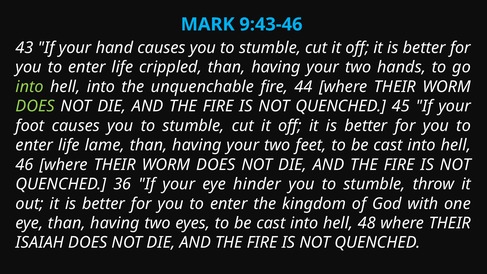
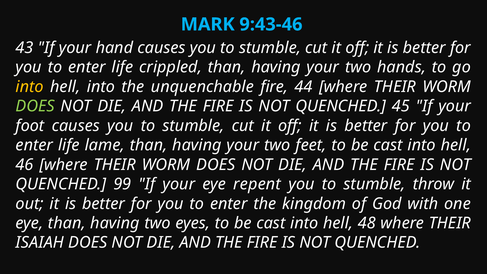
into colour: light green -> yellow (30, 87)
36: 36 -> 99 (122, 184)
hinder: hinder -> repent (257, 184)
